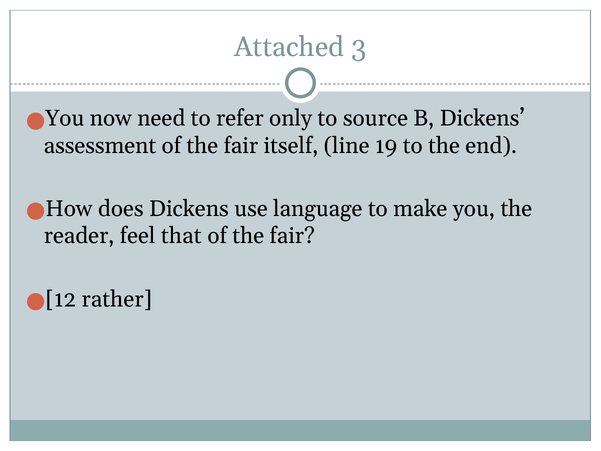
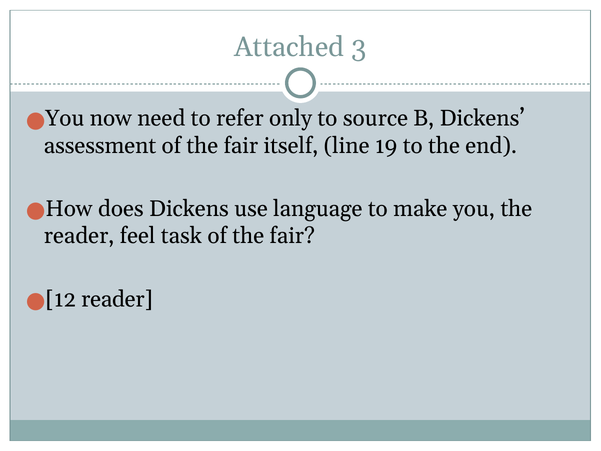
that: that -> task (181, 236)
12 rather: rather -> reader (117, 299)
